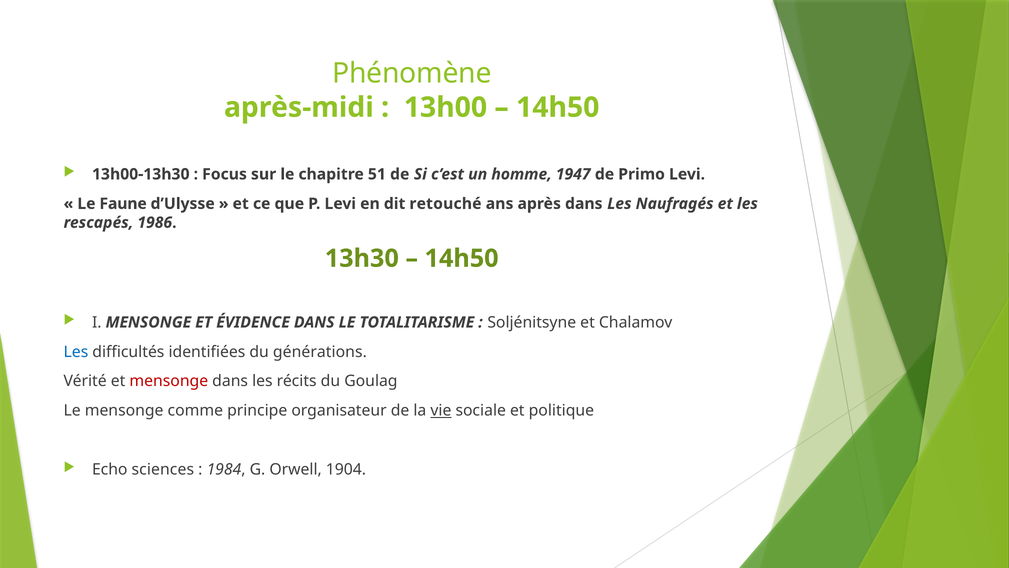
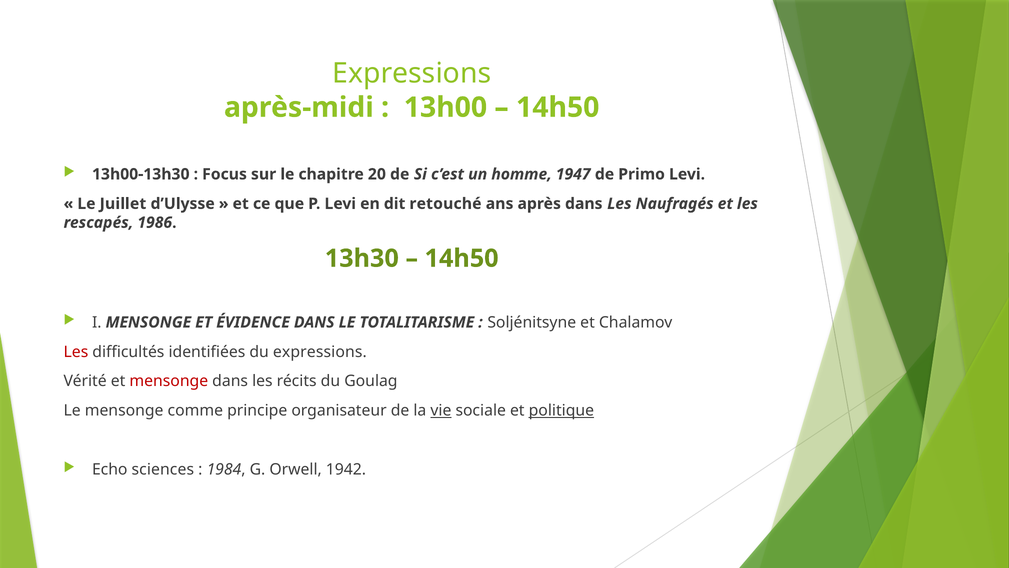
Phénomène: Phénomène -> Expressions (412, 73)
51: 51 -> 20 (377, 174)
Faune: Faune -> Juillet (123, 204)
Les colour: blue -> red (76, 352)
du générations: générations -> expressions (320, 352)
politique underline: none -> present (561, 410)
1904: 1904 -> 1942 (346, 469)
